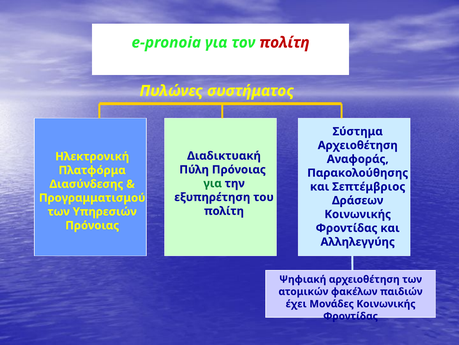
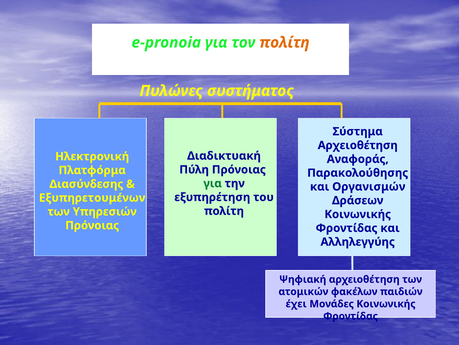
πολίτη colour: red -> orange (285, 42)
Σεπτέμβριος: Σεπτέμβριος -> Οργανισμών (369, 186)
Προγραμματισμού: Προγραμματισμού -> Εξυπηρετουμένων (92, 197)
